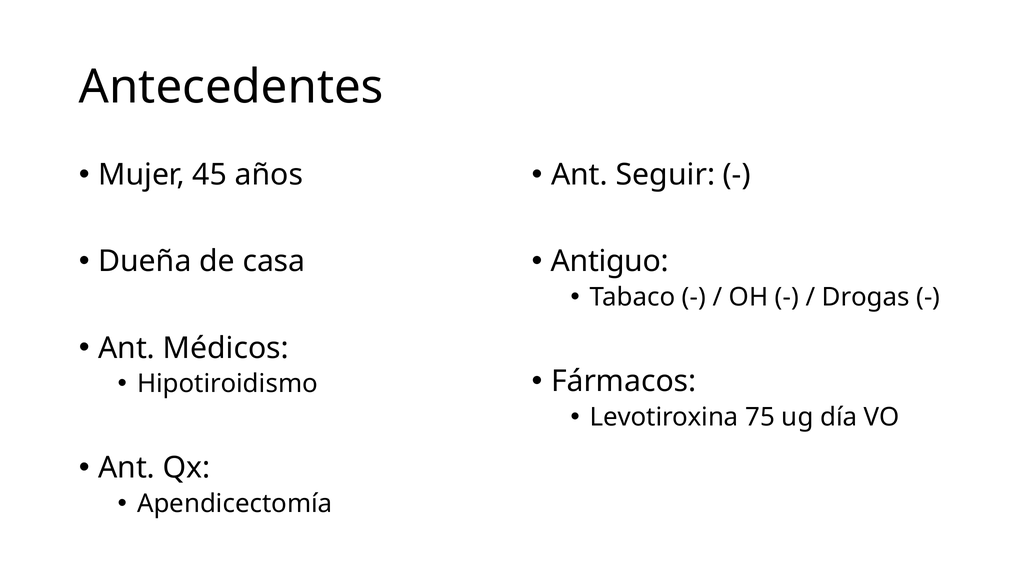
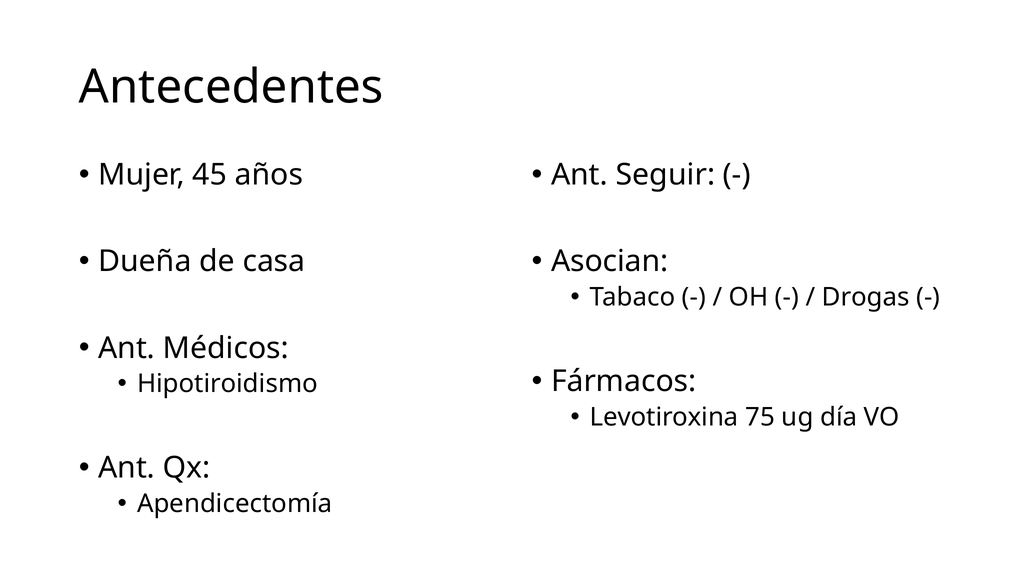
Antiguo: Antiguo -> Asocian (610, 262)
